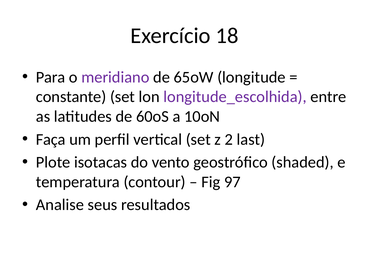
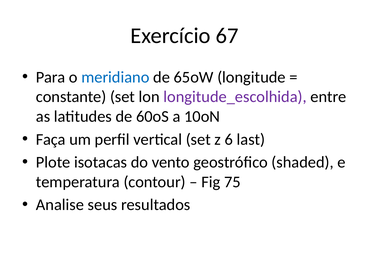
18: 18 -> 67 (227, 36)
meridiano colour: purple -> blue (115, 77)
2: 2 -> 6 (229, 140)
97: 97 -> 75 (232, 182)
